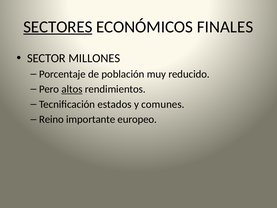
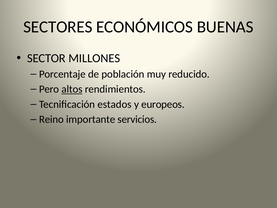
SECTORES underline: present -> none (58, 27)
FINALES: FINALES -> BUENAS (225, 27)
comunes: comunes -> europeos (163, 104)
europeo: europeo -> servicios (137, 119)
